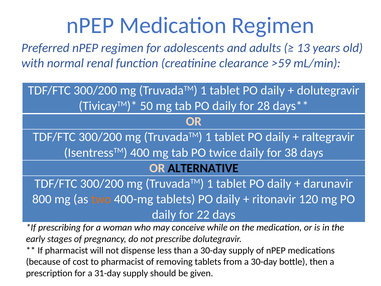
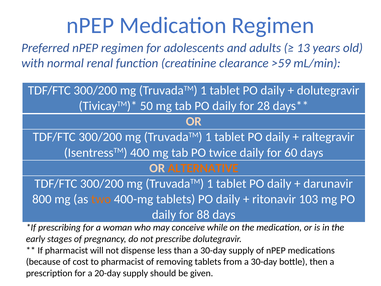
38: 38 -> 60 (291, 152)
ALTERNATIVE colour: black -> orange (203, 168)
120: 120 -> 103 (309, 199)
22: 22 -> 88 (203, 214)
31-day: 31-day -> 20-day (108, 273)
